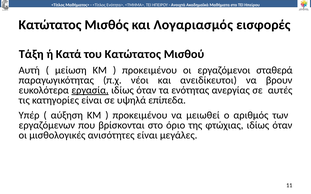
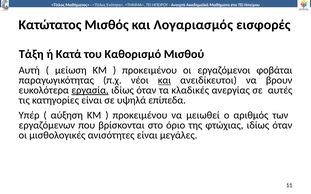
του Κατώτατος: Κατώτατος -> Καθορισμό (133, 54)
σταθερά: σταθερά -> φοβάται (274, 70)
και underline: none -> present (164, 80)
ενότητας: ενότητας -> κλαδικές (190, 90)
